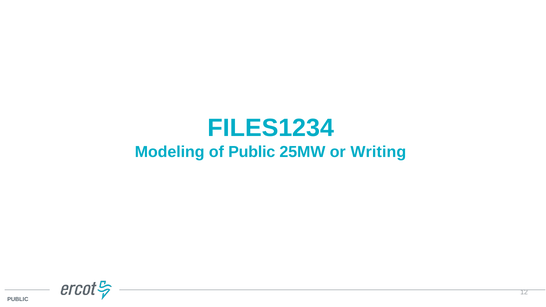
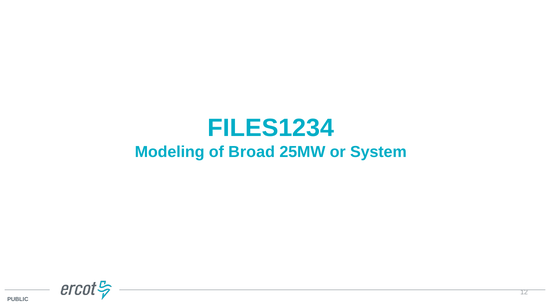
of Public: Public -> Broad (252, 152)
Writing: Writing -> System (378, 152)
